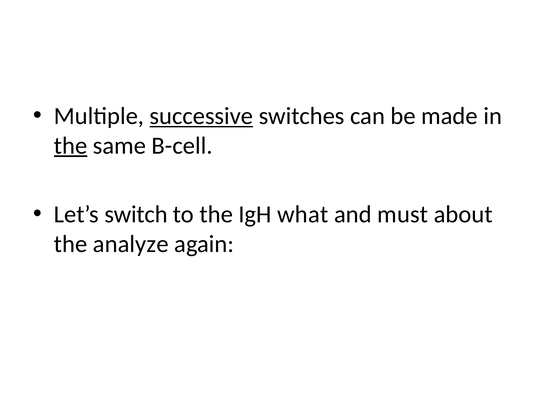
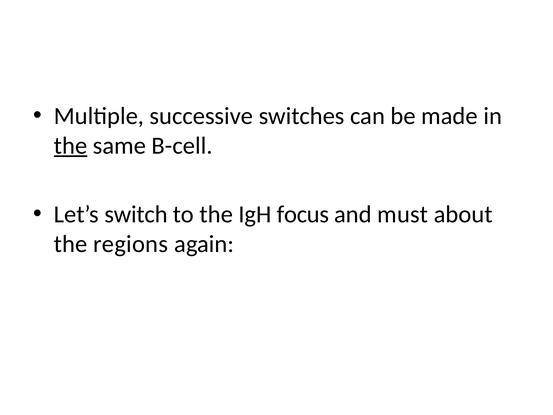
successive underline: present -> none (201, 116)
what: what -> focus (303, 214)
analyze: analyze -> regions (131, 244)
